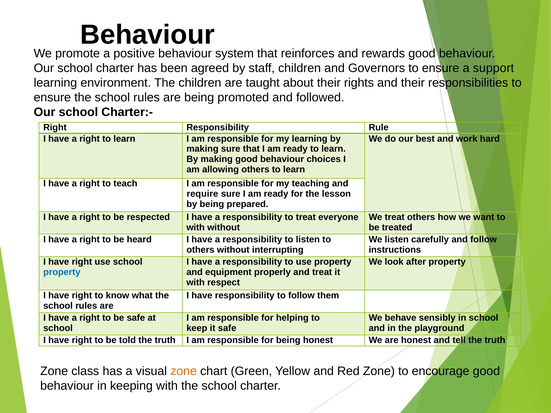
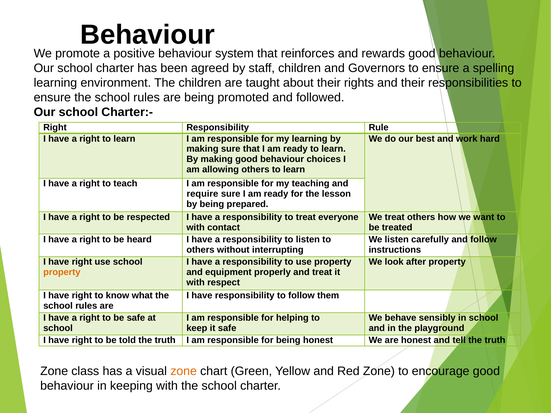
support: support -> spelling (494, 68)
with without: without -> contact (224, 227)
property colour: blue -> orange (62, 272)
